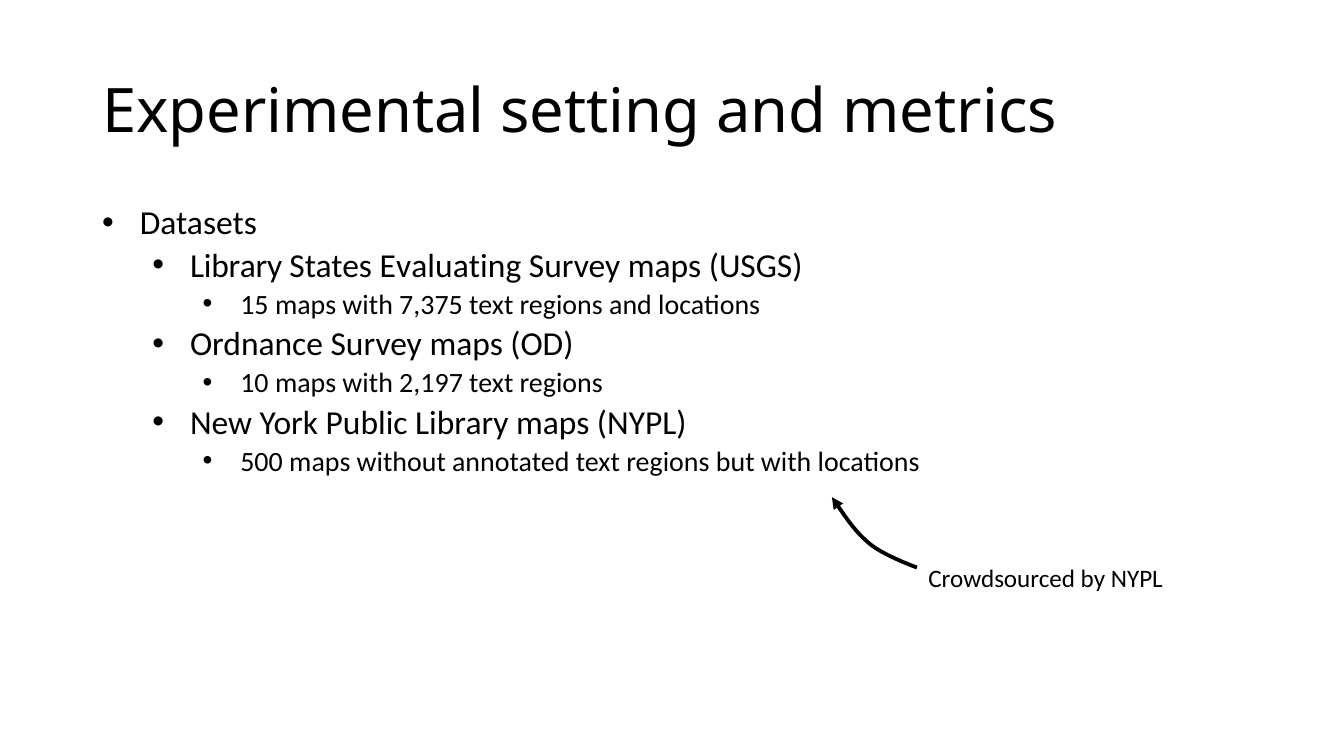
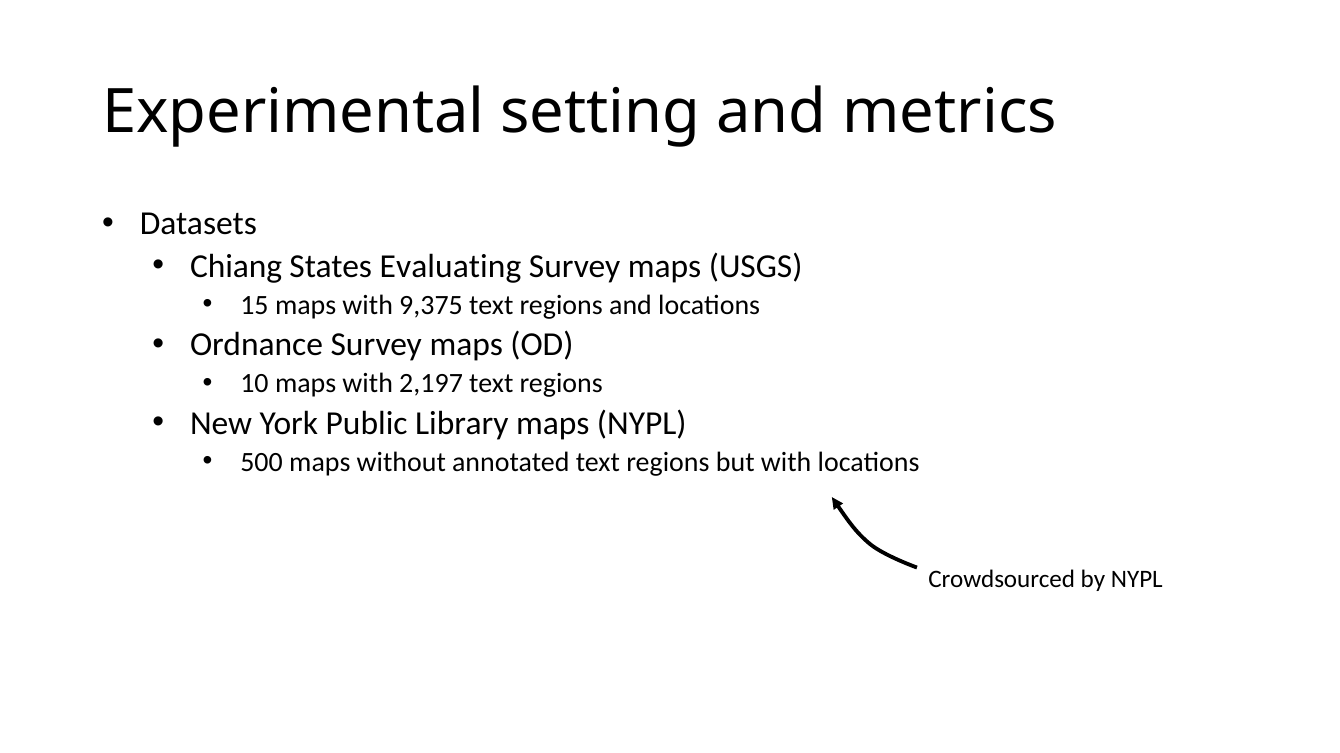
Library: Library -> Chiang (236, 266)
7,375: 7,375 -> 9,375 (431, 305)
